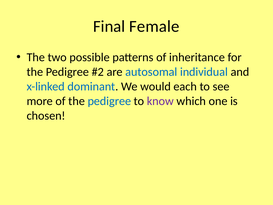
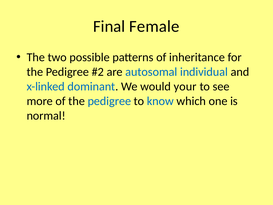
each: each -> your (185, 86)
know colour: purple -> blue (160, 101)
chosen: chosen -> normal (46, 116)
